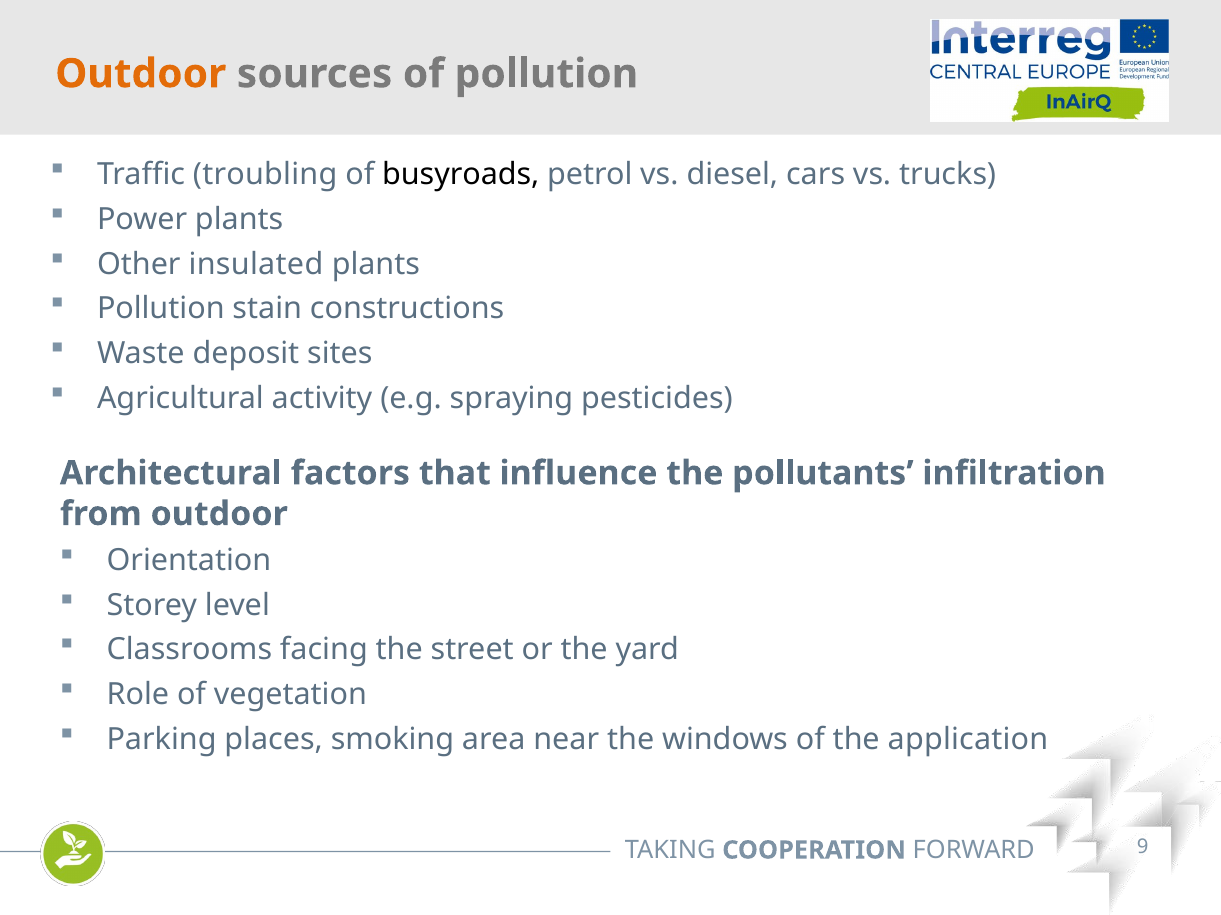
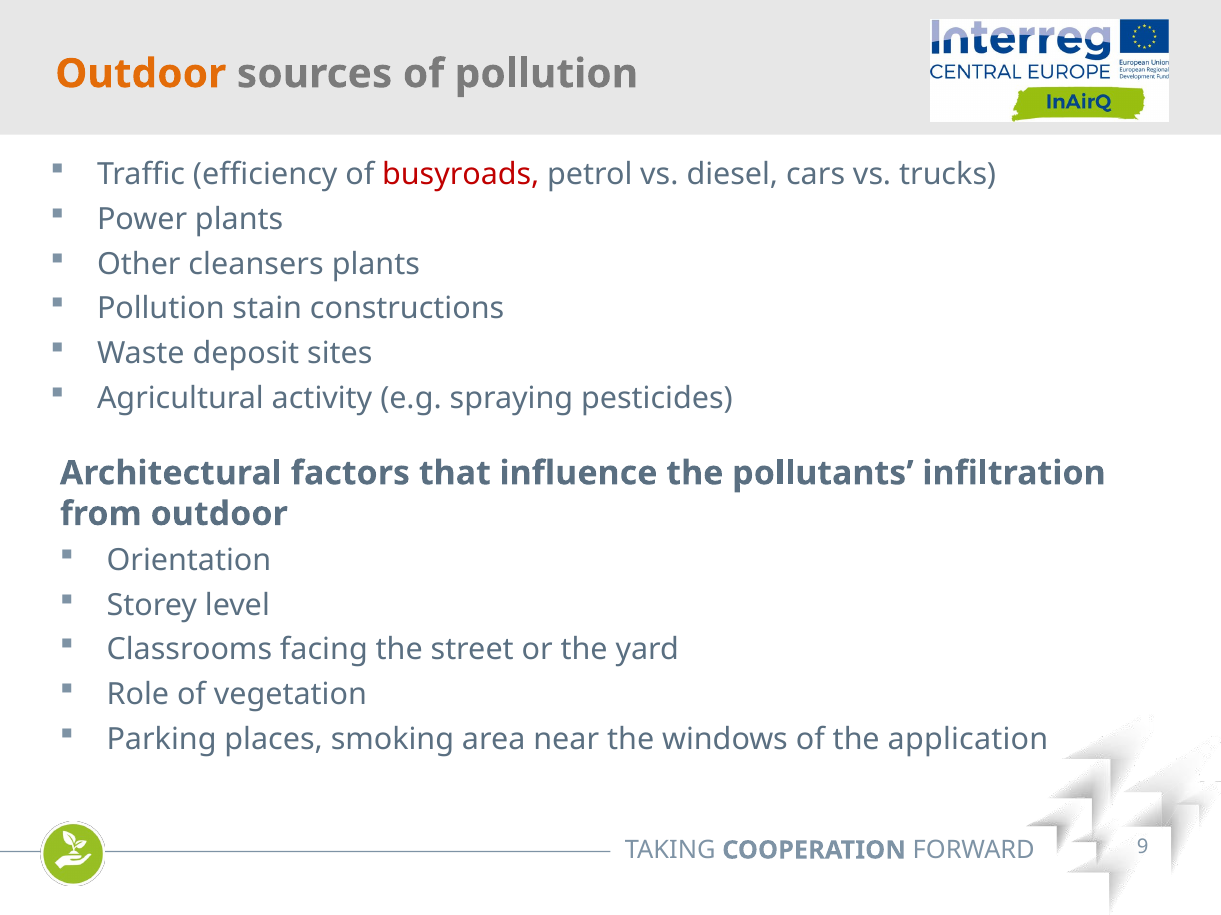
troubling: troubling -> efficiency (265, 175)
busyroads colour: black -> red (461, 175)
insulated: insulated -> cleansers (256, 264)
